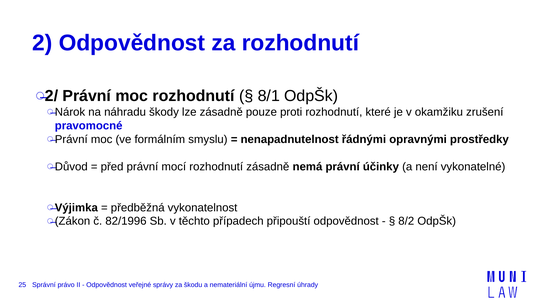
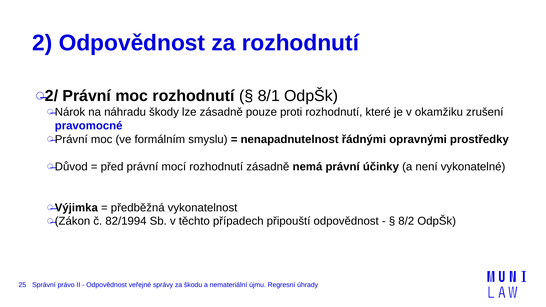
82/1996: 82/1996 -> 82/1994 (126, 221)
